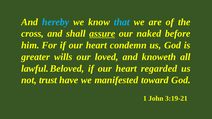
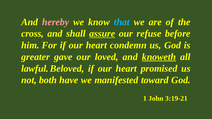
hereby colour: light blue -> pink (56, 22)
naked: naked -> refuse (149, 34)
wills: wills -> gave (63, 57)
knoweth underline: none -> present (159, 57)
regarded: regarded -> promised (159, 69)
trust: trust -> both (48, 80)
